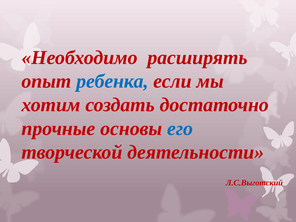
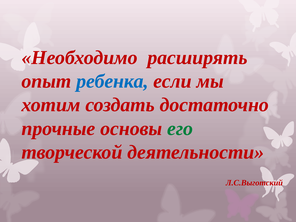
его colour: blue -> green (180, 129)
